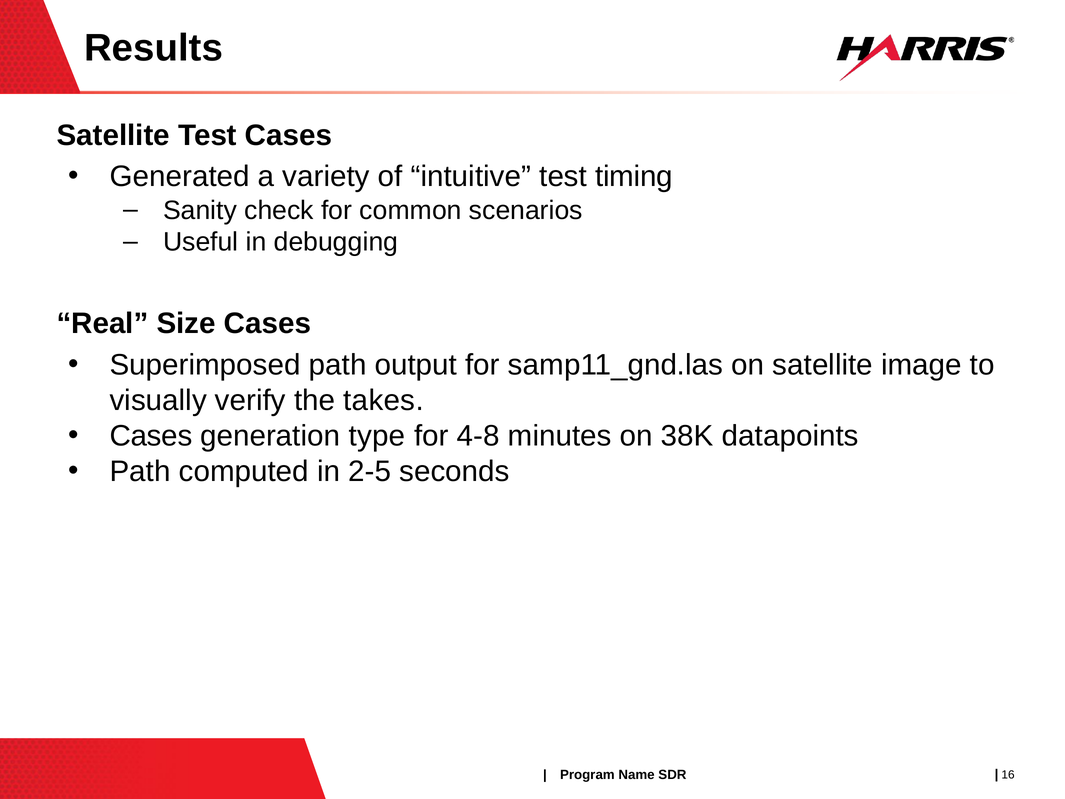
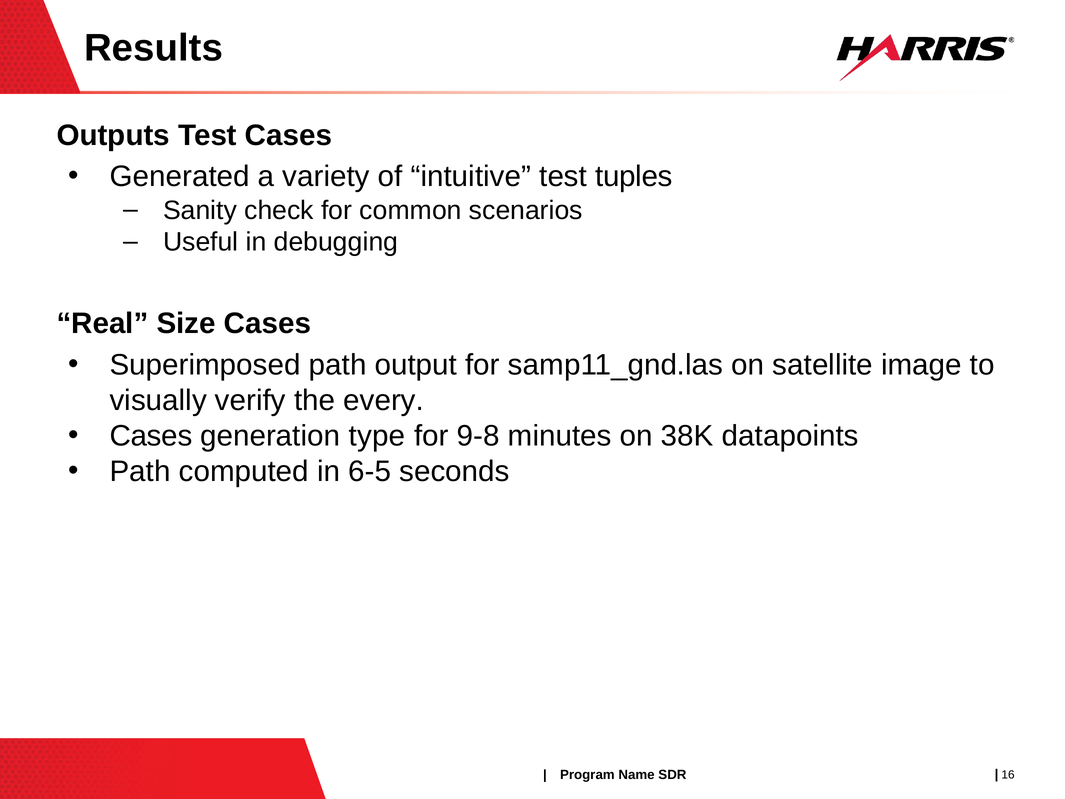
Satellite: Satellite -> Outputs (113, 135)
timing: timing -> tuples (634, 177)
takes: takes -> every (384, 400)
4-8: 4-8 -> 9-8 (478, 436)
2-5: 2-5 -> 6-5 (370, 471)
